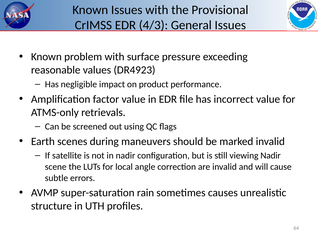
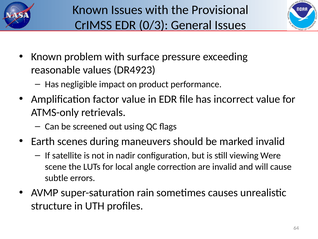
4/3: 4/3 -> 0/3 (153, 25)
viewing Nadir: Nadir -> Were (271, 155)
